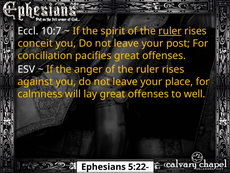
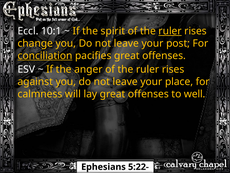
10:7: 10:7 -> 10:1 (51, 31)
conceit: conceit -> change (35, 43)
conciliation underline: none -> present (45, 56)
